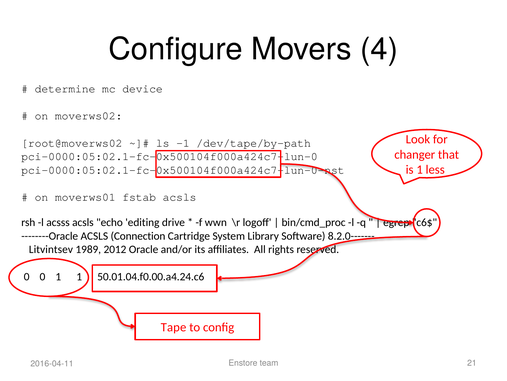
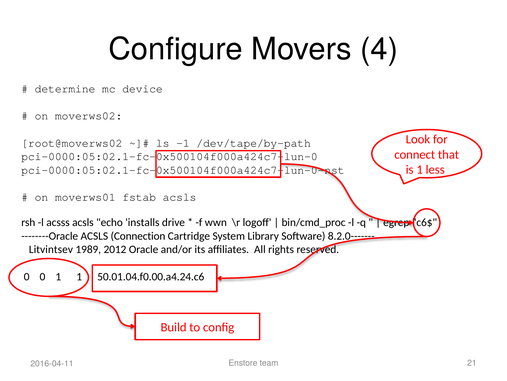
changer: changer -> connect (415, 154)
editing: editing -> installs (142, 222)
Tape: Tape -> Build (174, 327)
